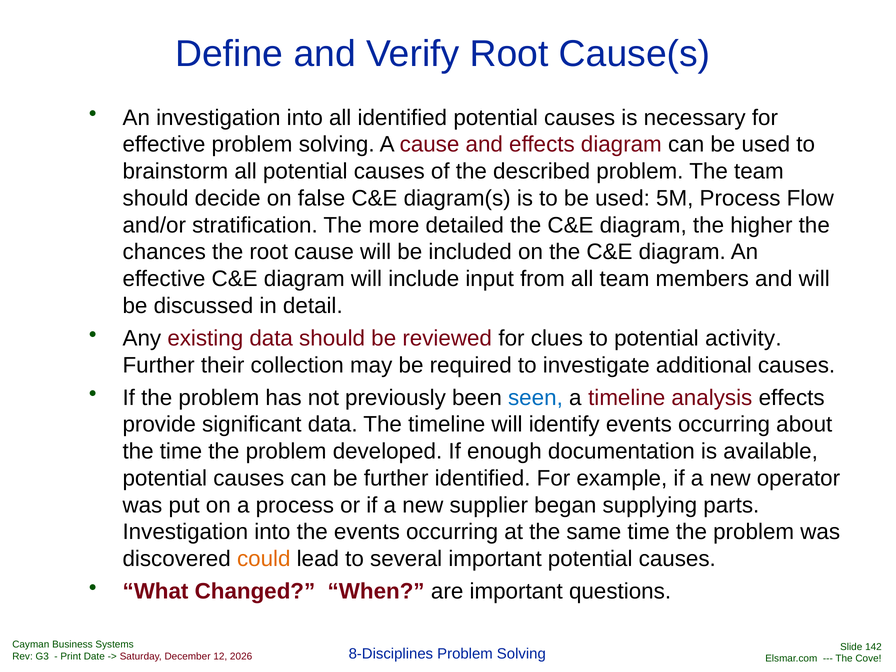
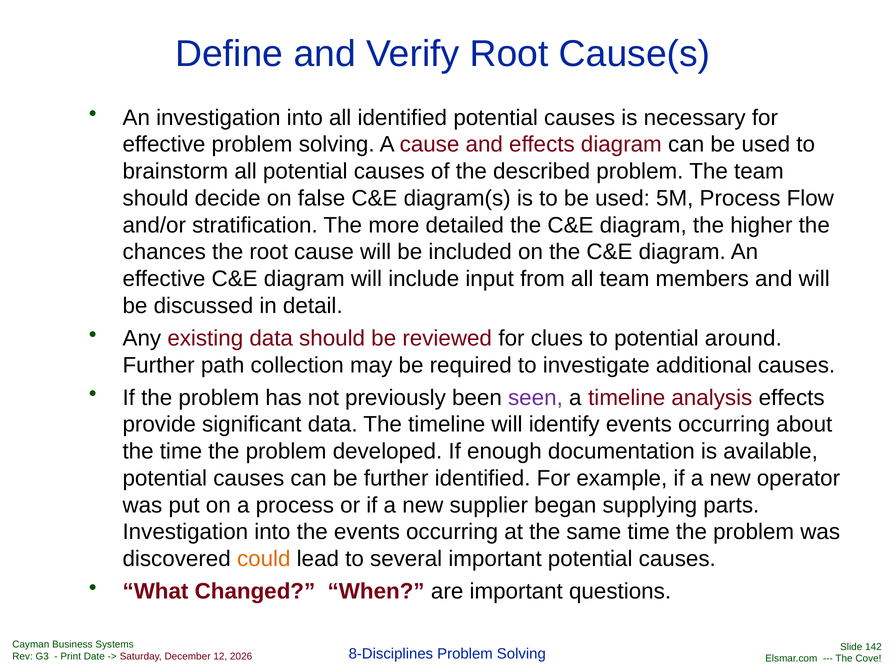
activity: activity -> around (743, 338)
their: their -> path (223, 365)
seen colour: blue -> purple (535, 398)
